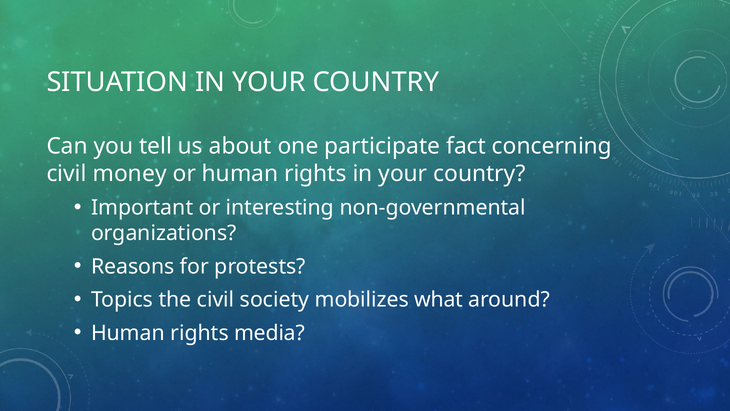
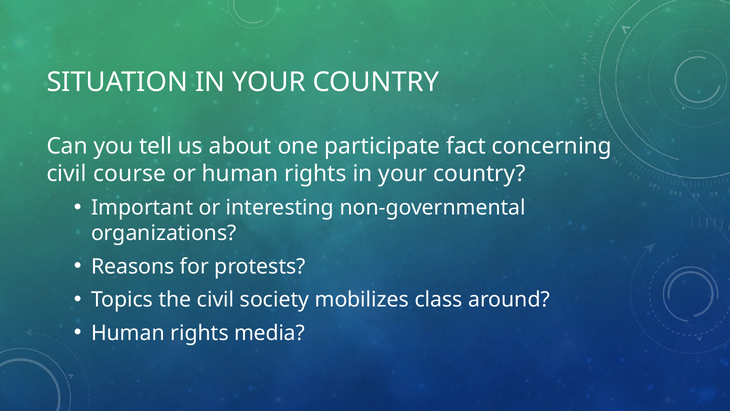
money: money -> course (130, 174)
what: what -> class (439, 300)
